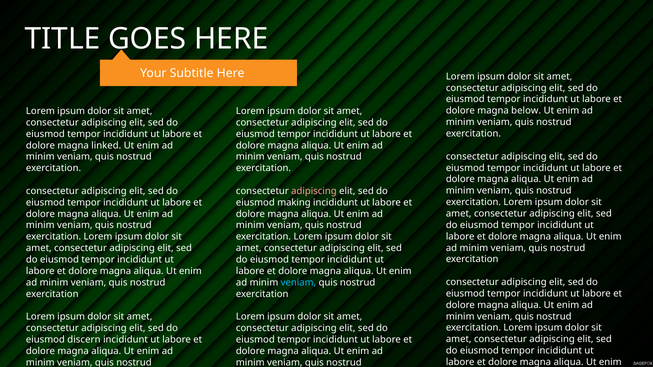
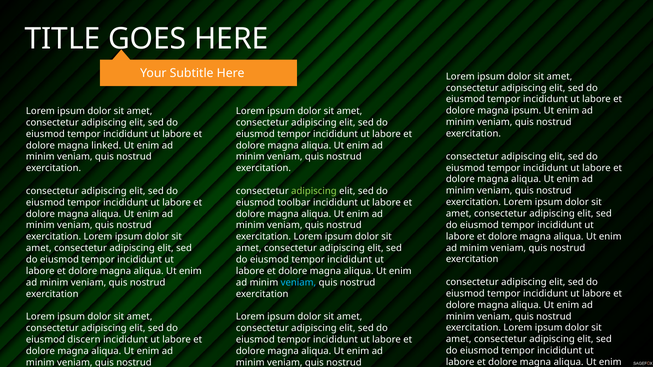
magna below: below -> ipsum (526, 111)
adipiscing colour: pink -> light green (314, 191)
making: making -> toolbar (294, 203)
